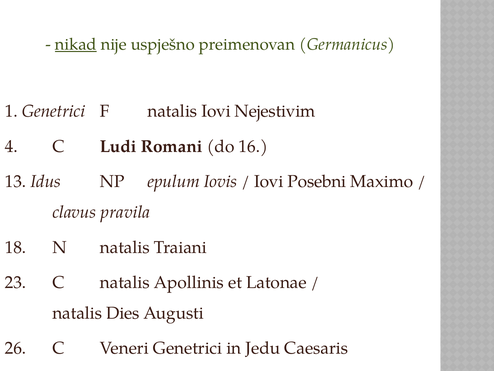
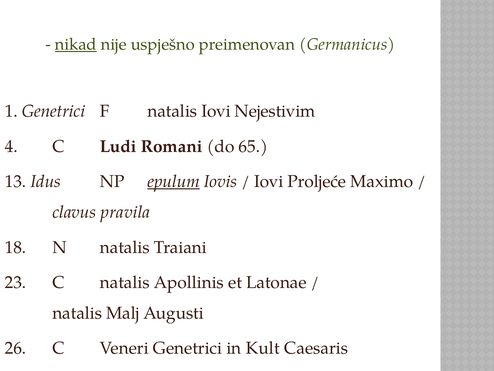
16: 16 -> 65 (253, 146)
epulum underline: none -> present (174, 181)
Posebni: Posebni -> Proljeće (317, 181)
Dies: Dies -> Malj (123, 313)
Jedu: Jedu -> Kult (263, 348)
